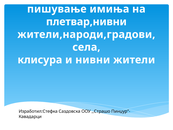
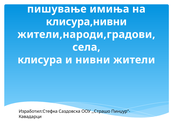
плетвар,нивни: плетвар,нивни -> клисура,нивни (86, 22)
